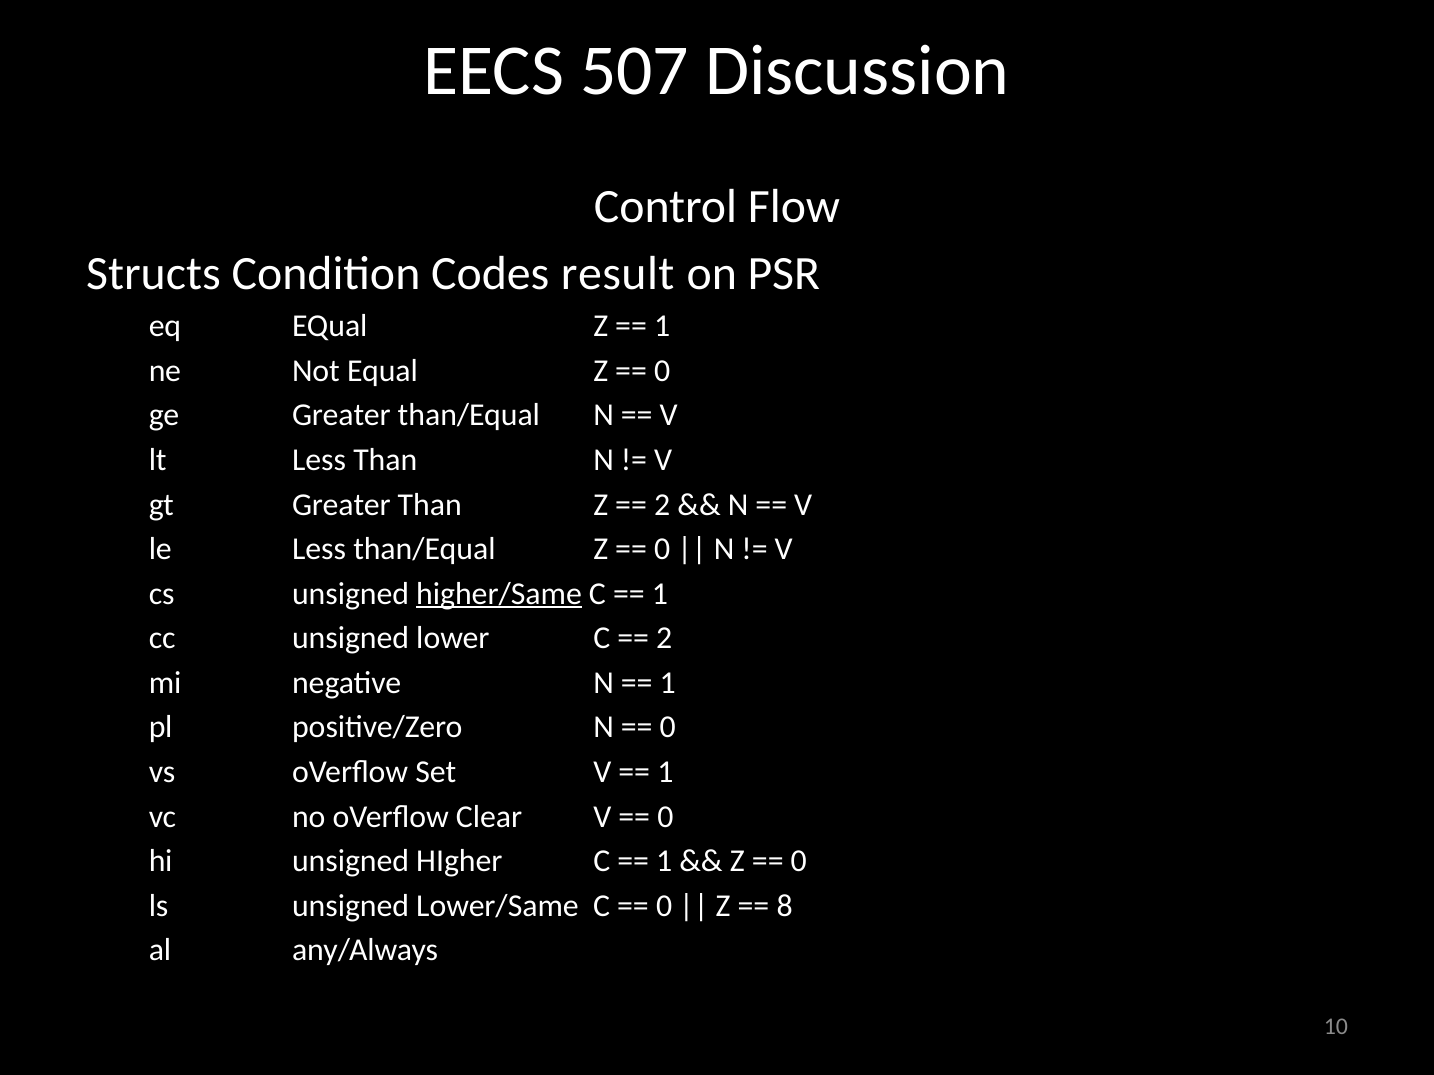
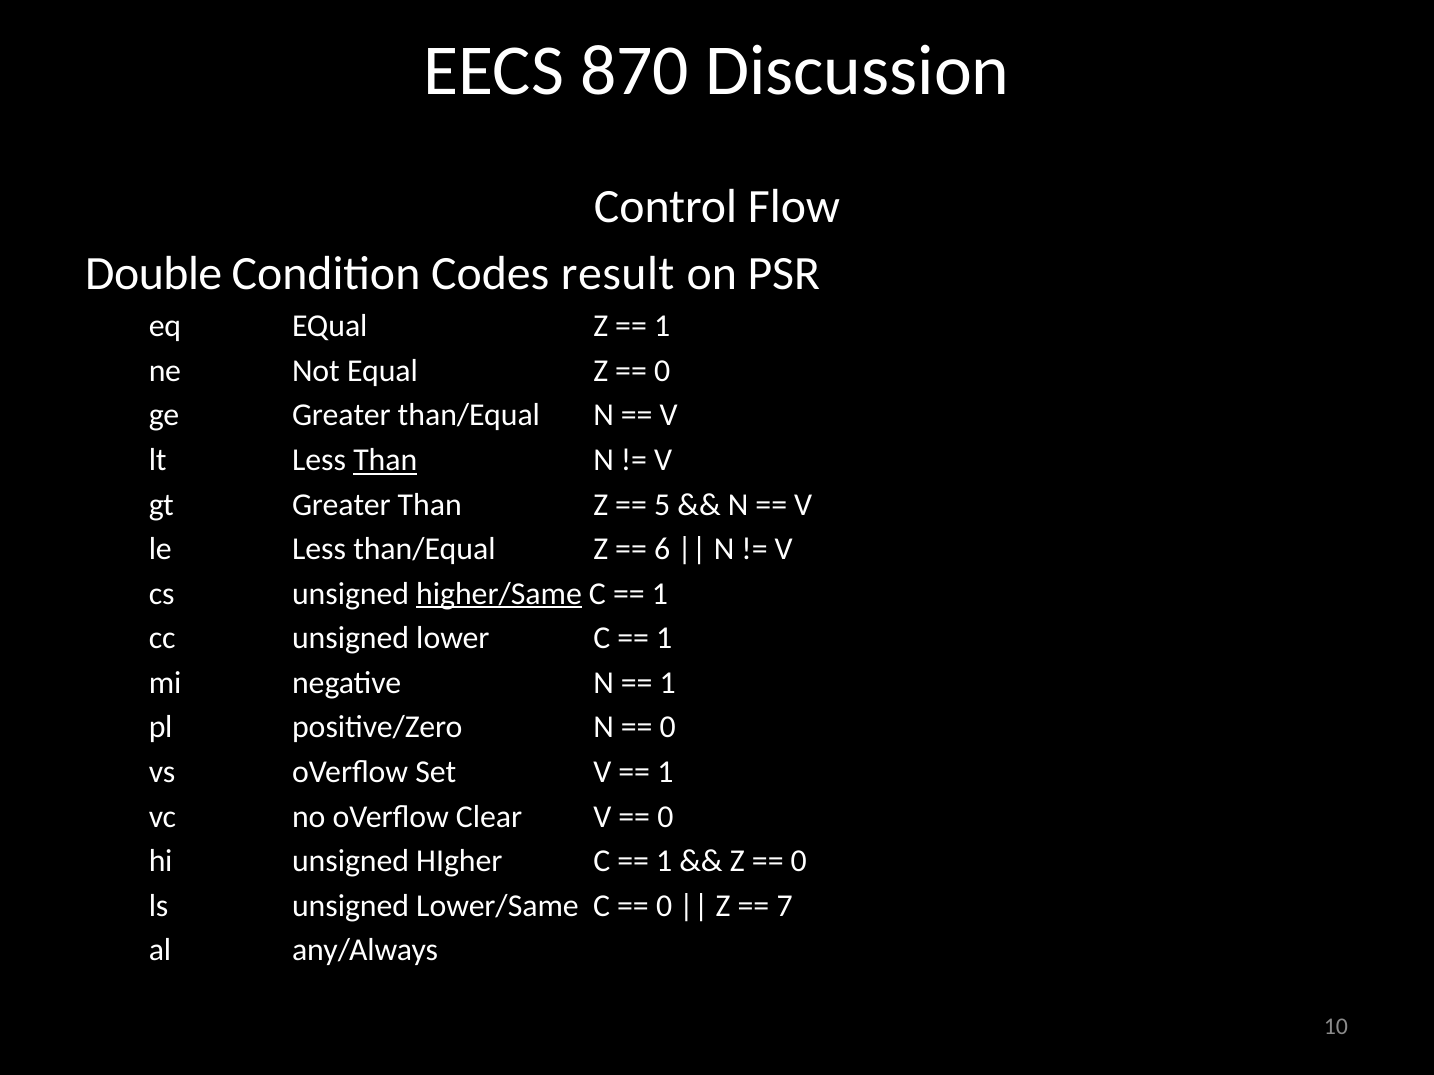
507: 507 -> 870 (635, 71)
Structs: Structs -> Double (154, 273)
Than underline: none -> present (385, 460)
2: 2 -> 5 (662, 505)
0: 0 -> 6 (662, 549)
2: 2 -> 1 (664, 639)
8: 8 -> 7 (785, 906)
